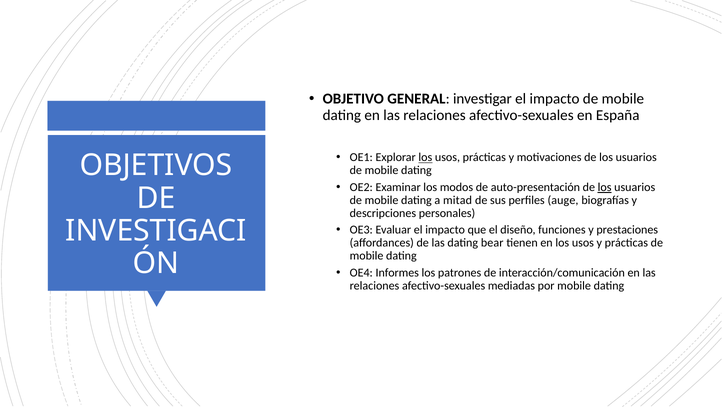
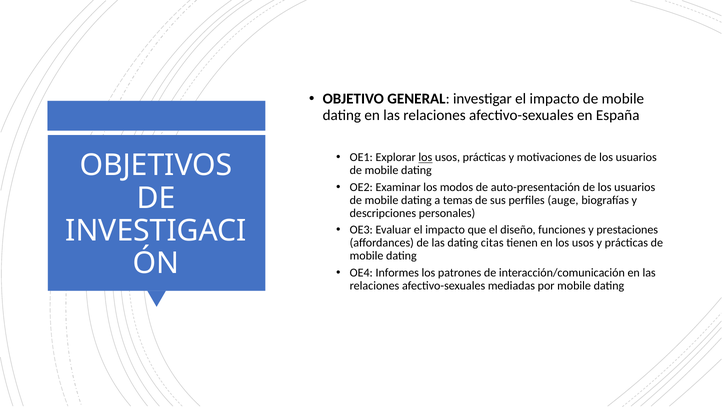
los underline: present -> none (605, 187)
mitad: mitad -> temas (458, 200)
bear: bear -> citas (492, 243)
